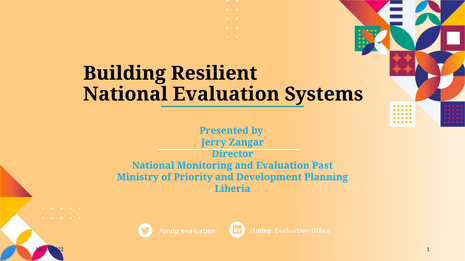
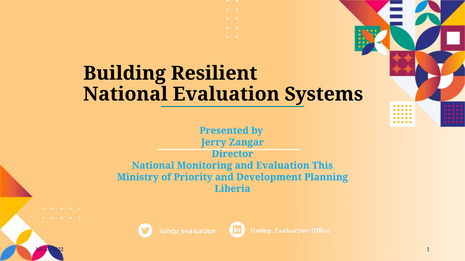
Past: Past -> This (322, 166)
